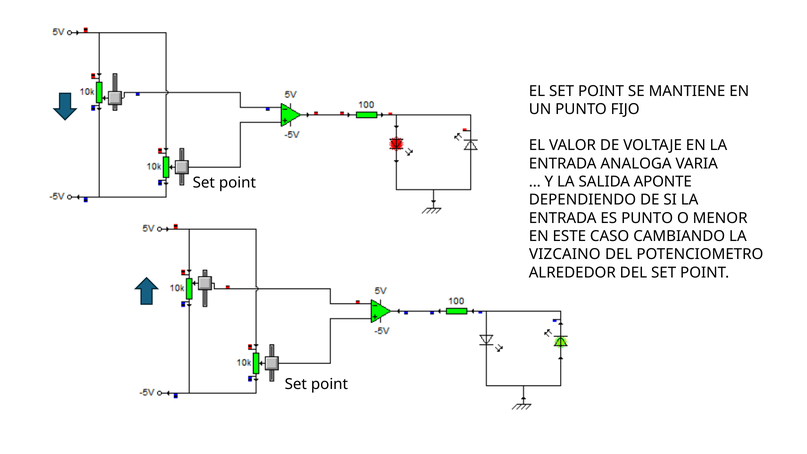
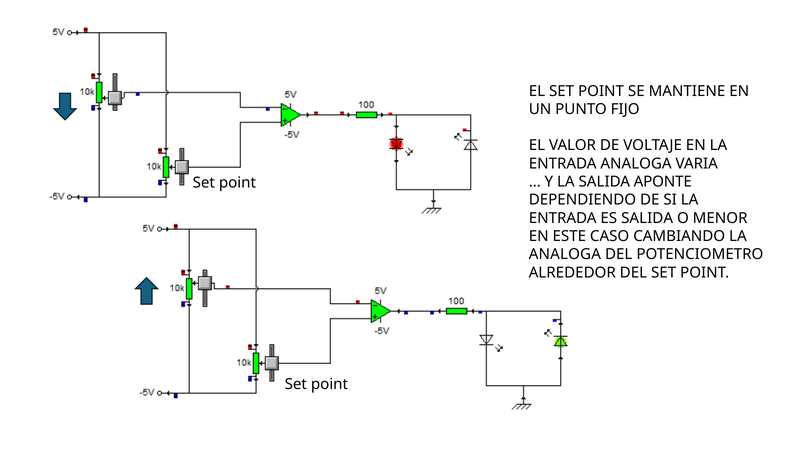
ES PUNTO: PUNTO -> SALIDA (647, 218)
VIZCAINO: VIZCAINO -> ANALOGA (565, 254)
